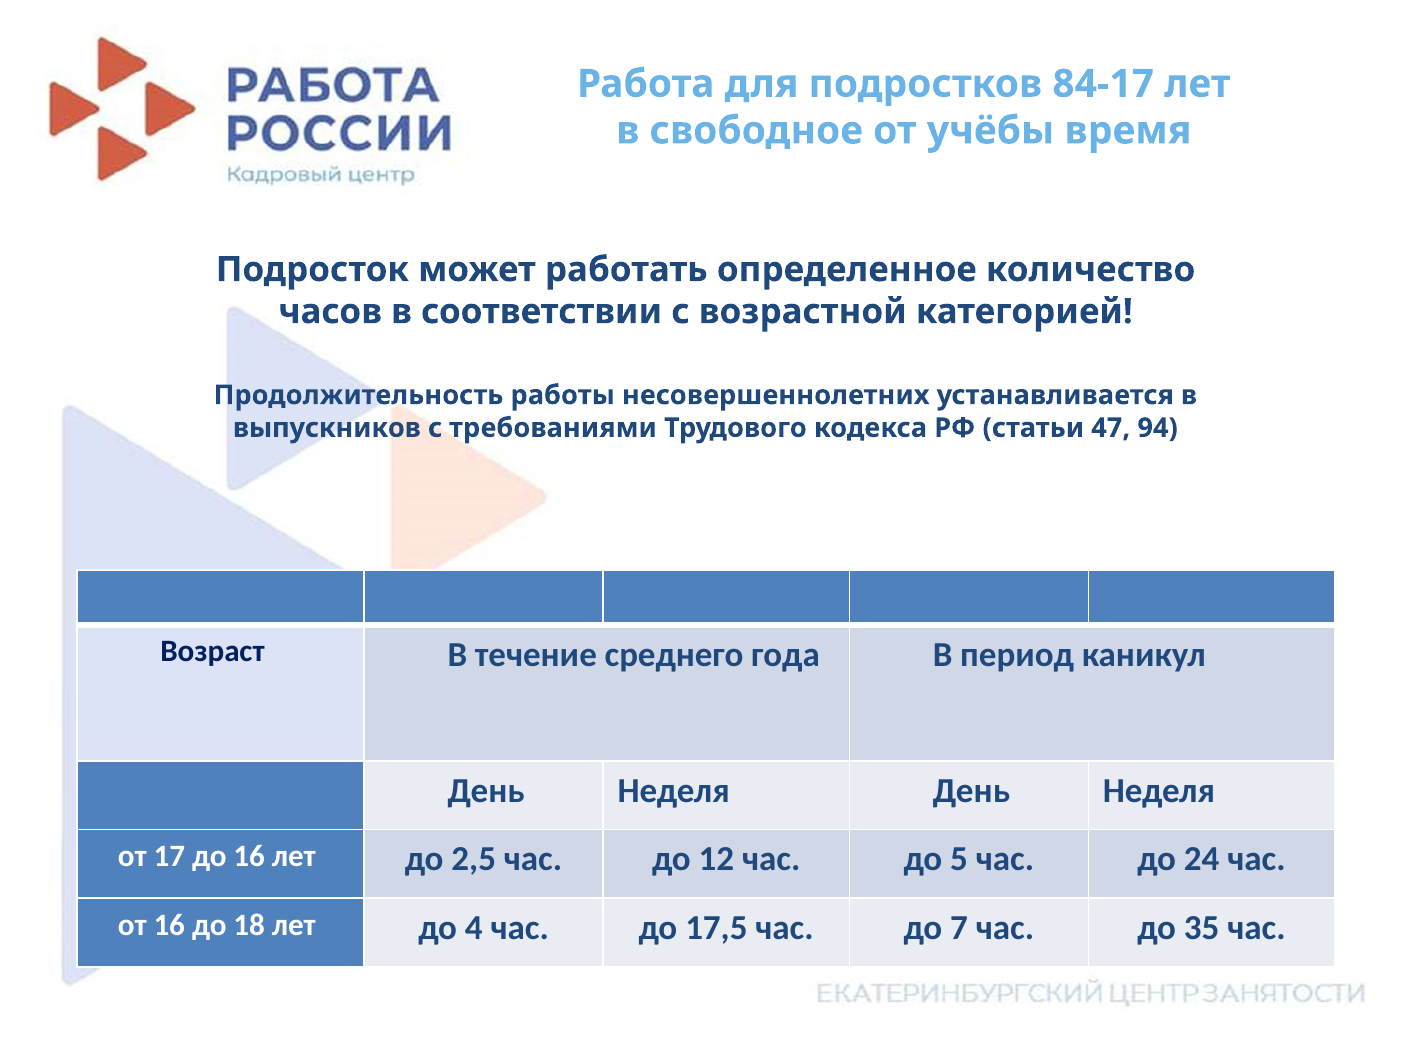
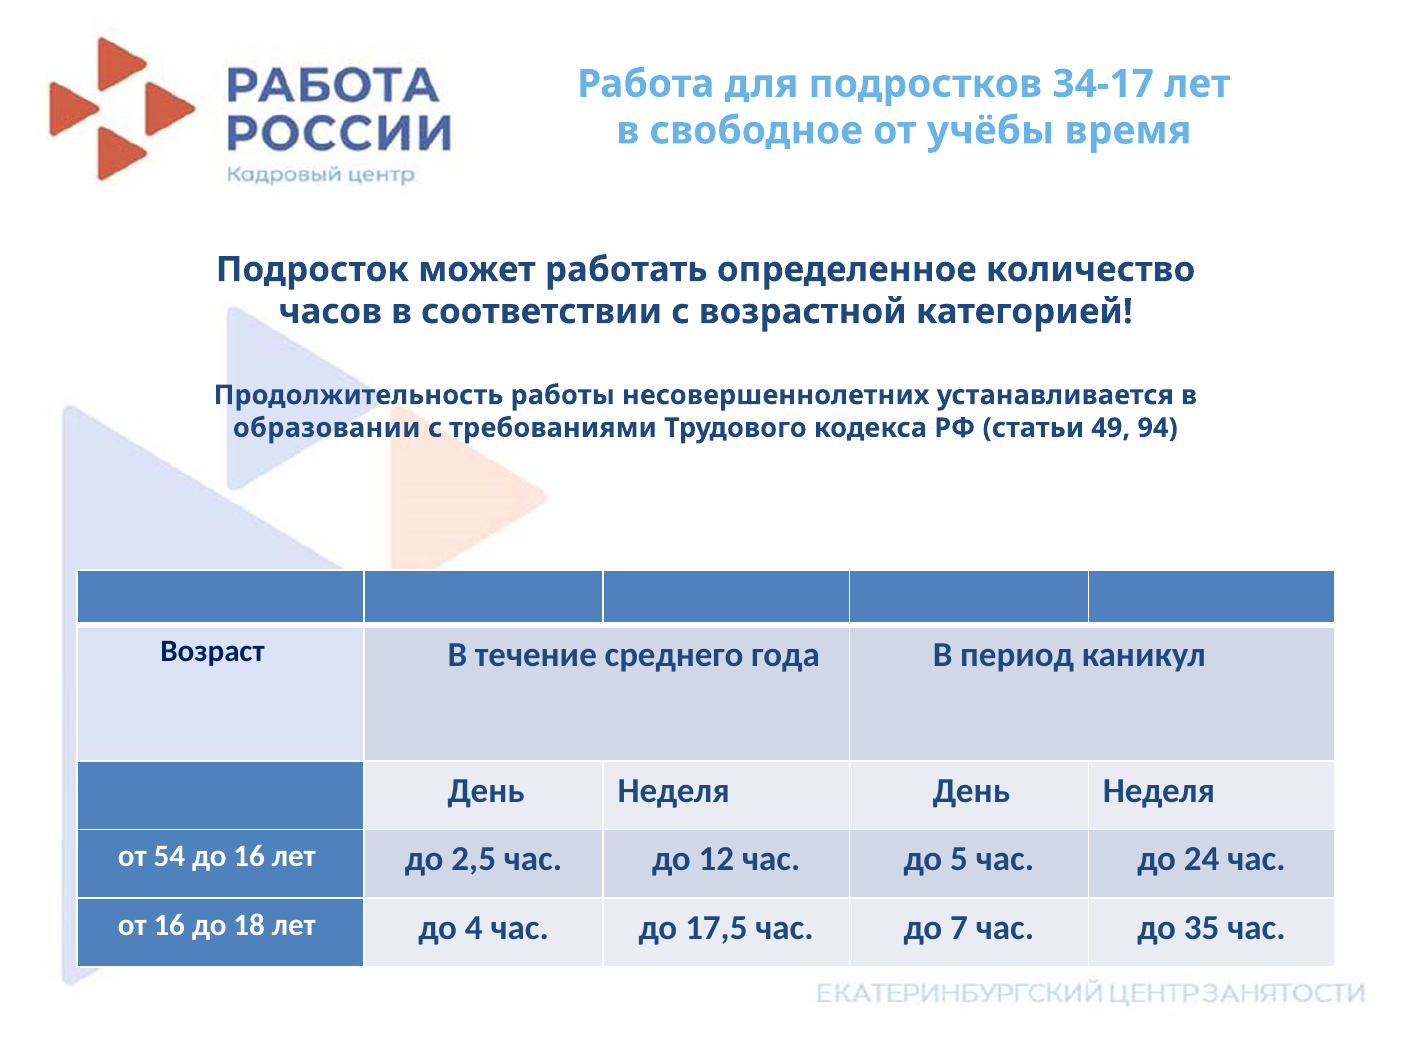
84-17: 84-17 -> 34-17 (1103, 84)
выпускников: выпускников -> образовании (327, 428)
47: 47 -> 49 (1111, 428)
17: 17 -> 54 (169, 856)
